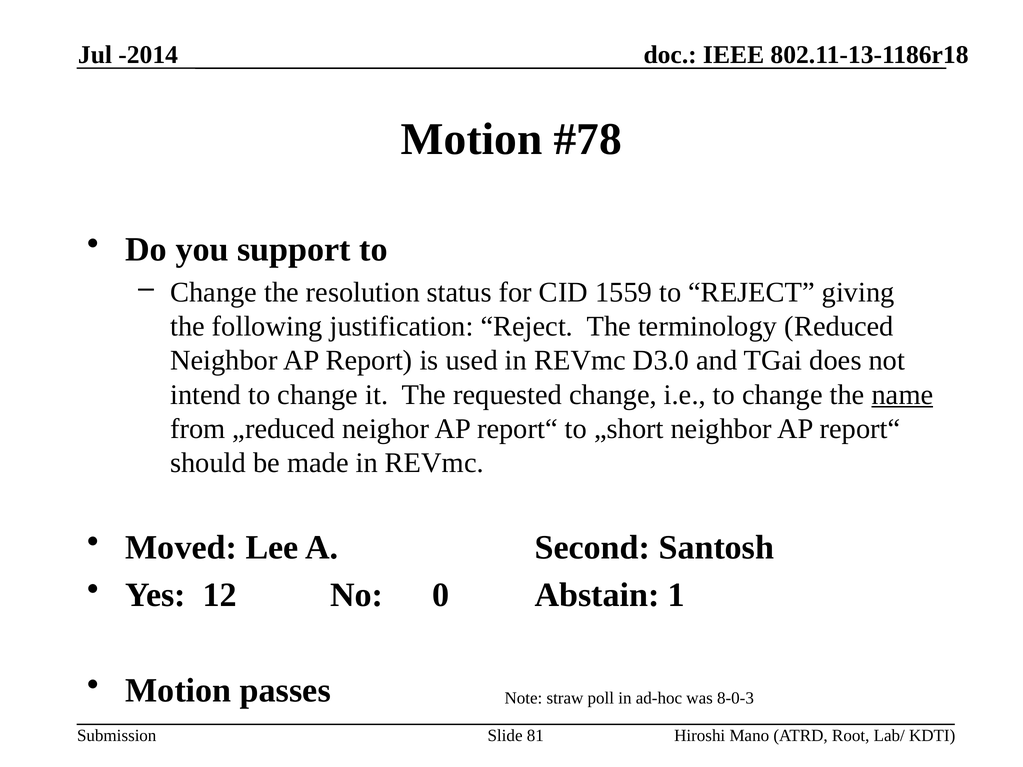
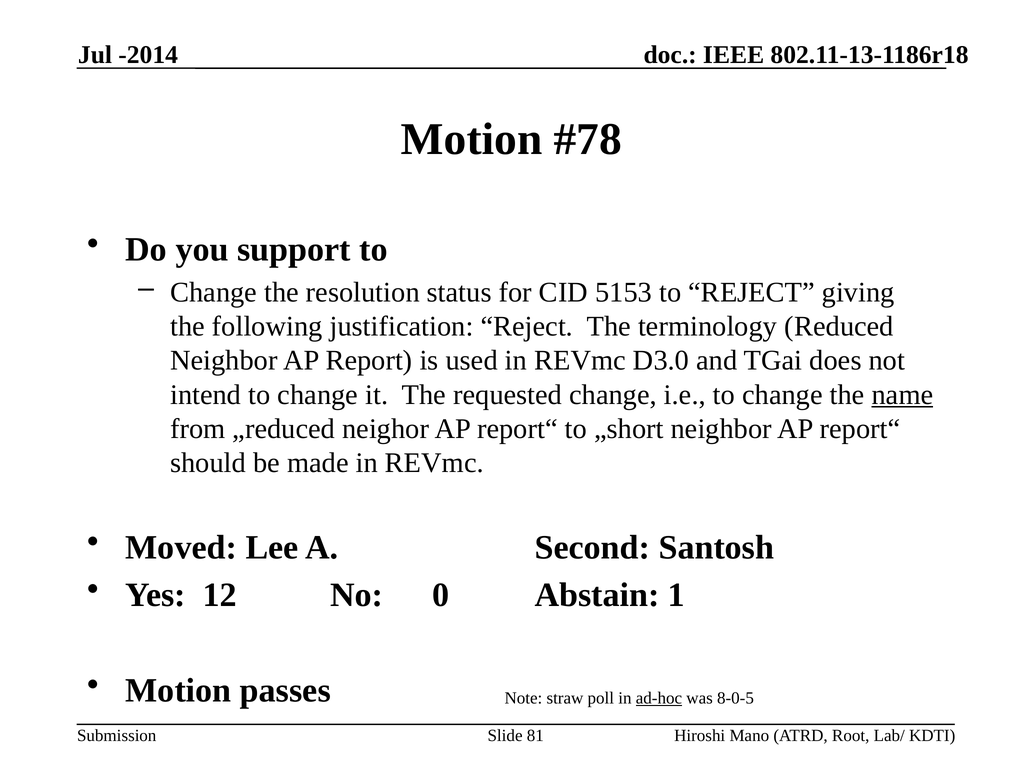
1559: 1559 -> 5153 (624, 292)
ad-hoc underline: none -> present (659, 698)
8-0-3: 8-0-3 -> 8-0-5 (735, 698)
